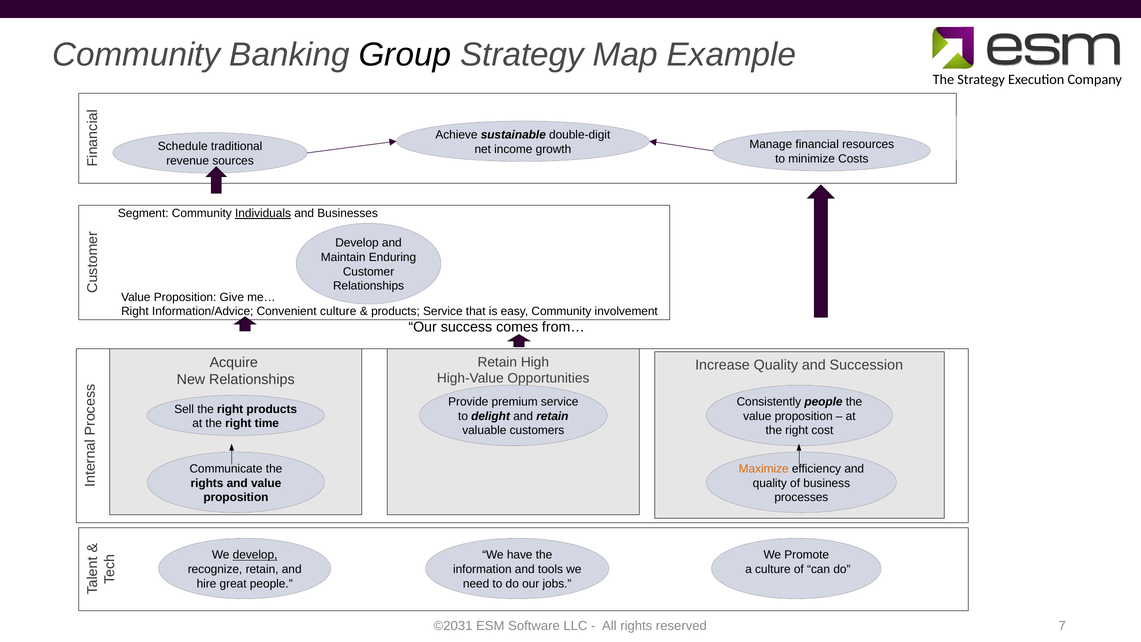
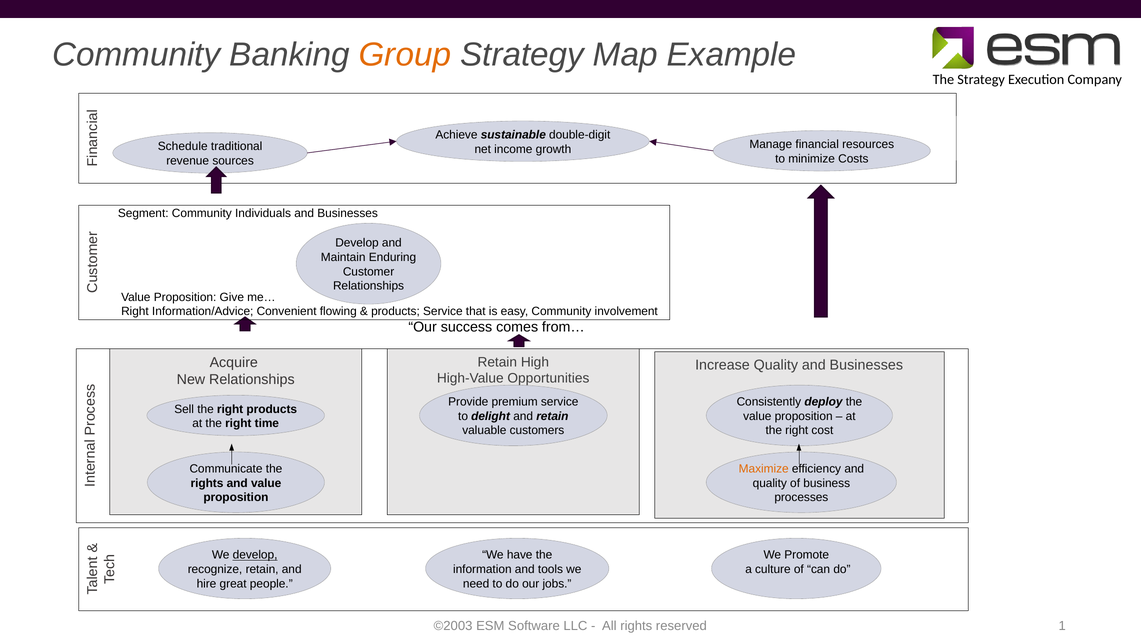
Group colour: black -> orange (405, 55)
Individuals underline: present -> none (263, 213)
Convenient culture: culture -> flowing (338, 311)
Quality and Succession: Succession -> Businesses (866, 365)
Consistently people: people -> deploy (823, 402)
©2031: ©2031 -> ©2003 (453, 626)
7: 7 -> 1 (1062, 626)
